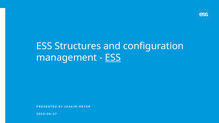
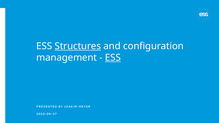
Structures underline: none -> present (78, 46)
